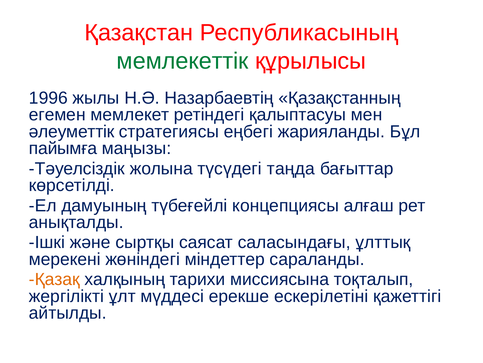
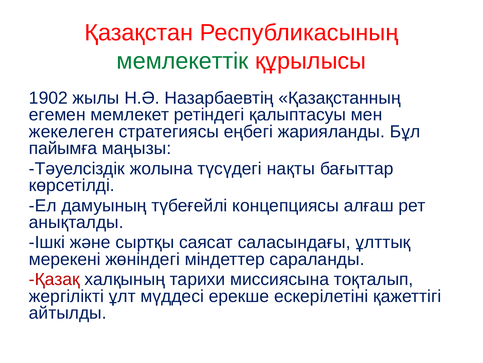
1996: 1996 -> 1902 (48, 98)
әлеуметтік: әлеуметтік -> жекелеген (71, 131)
таңда: таңда -> нақты (291, 168)
Қазақ colour: orange -> red (54, 279)
